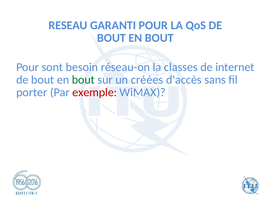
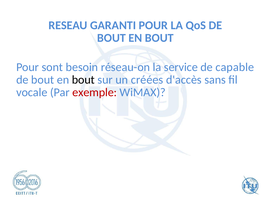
classes: classes -> service (181, 67)
internet: internet -> capable (235, 67)
bout colour: green -> black (83, 80)
porter: porter -> vocale (32, 93)
